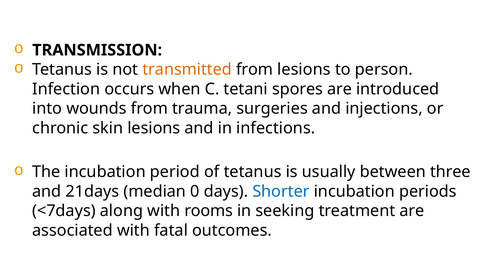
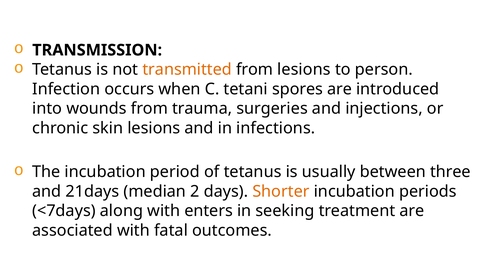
0: 0 -> 2 (195, 191)
Shorter colour: blue -> orange (281, 191)
rooms: rooms -> enters (209, 211)
